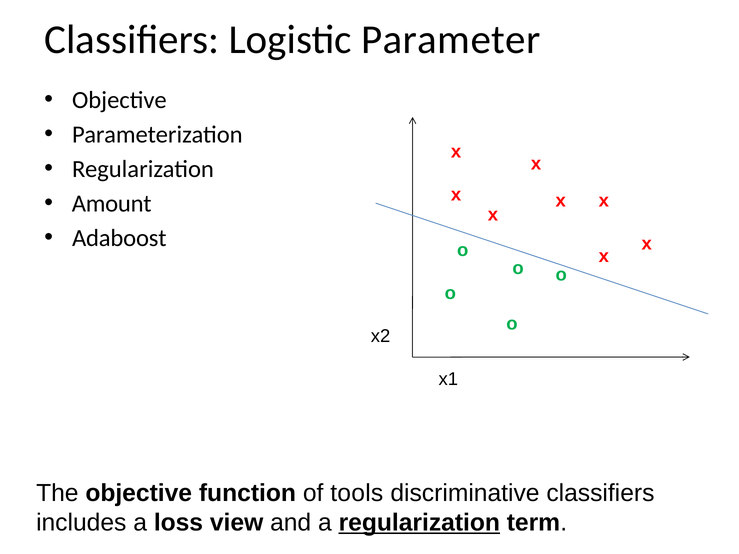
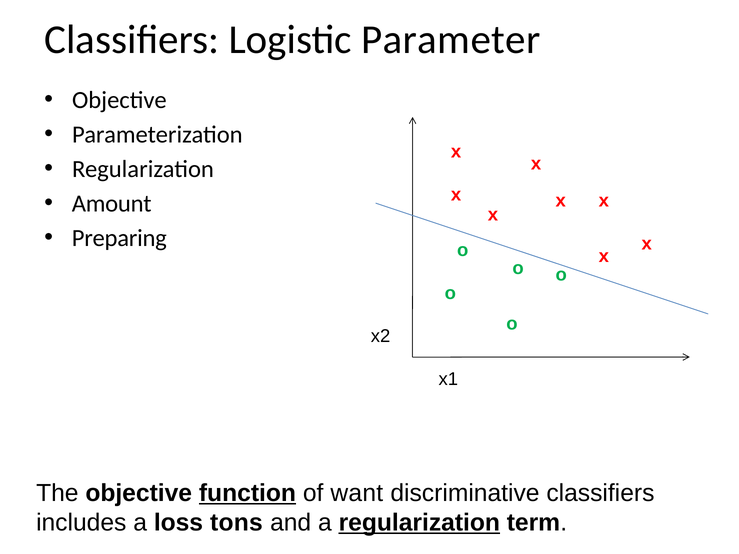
Adaboost: Adaboost -> Preparing (119, 238)
function underline: none -> present (247, 493)
tools: tools -> want (357, 493)
view: view -> tons (236, 523)
